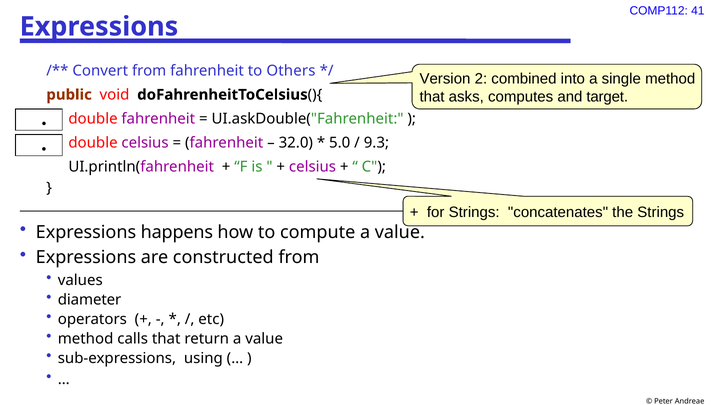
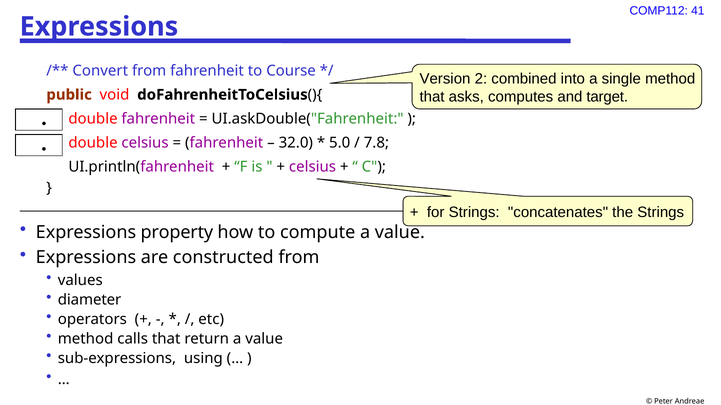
Others: Others -> Course (291, 71)
9.3: 9.3 -> 7.8 (376, 143)
happens: happens -> property (177, 233)
